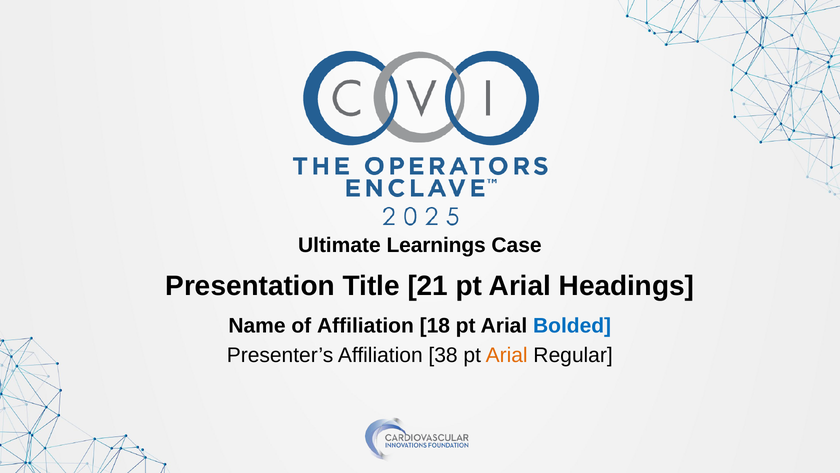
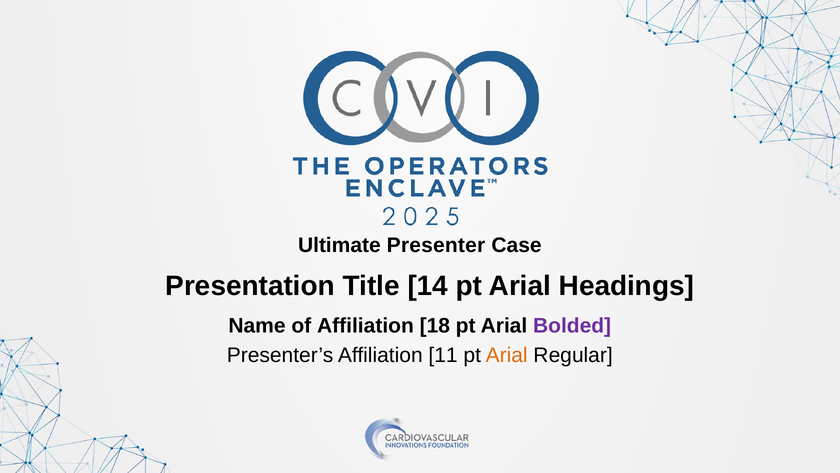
Learnings: Learnings -> Presenter (436, 245)
21: 21 -> 14 (428, 286)
Bolded colour: blue -> purple (572, 325)
38: 38 -> 11 (443, 355)
